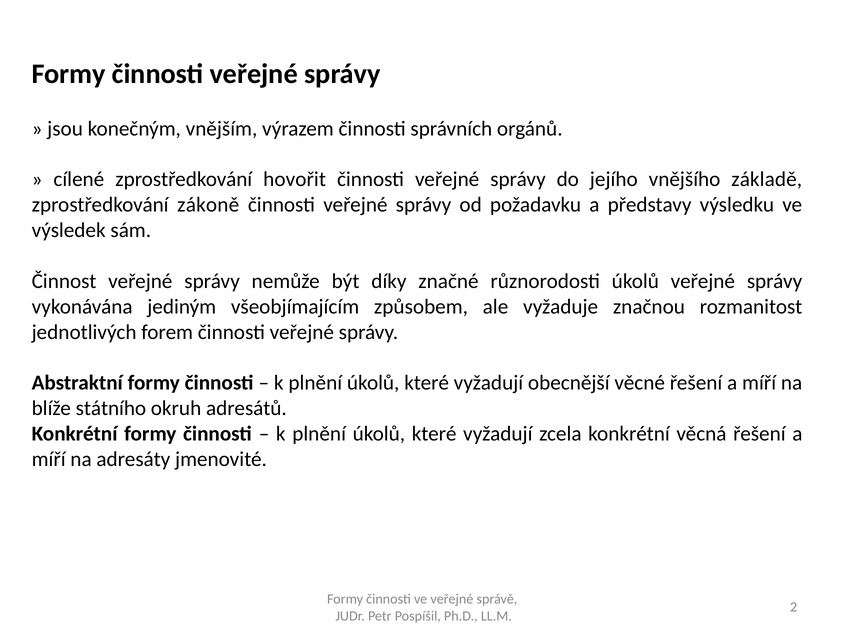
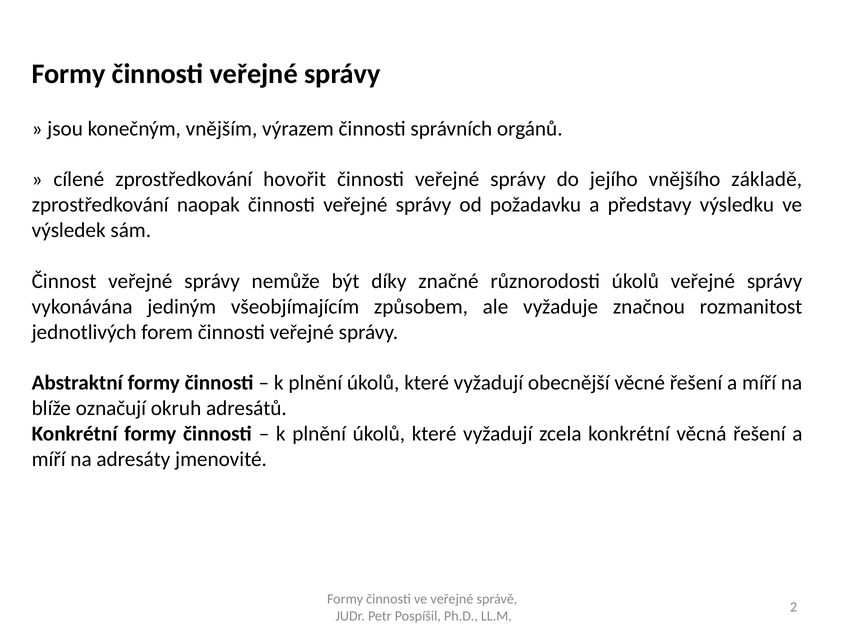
zákoně: zákoně -> naopak (208, 205)
státního: státního -> označují (111, 408)
